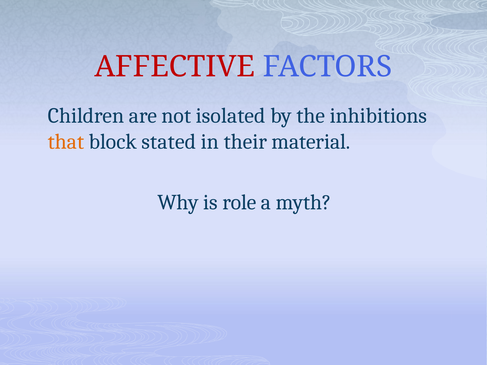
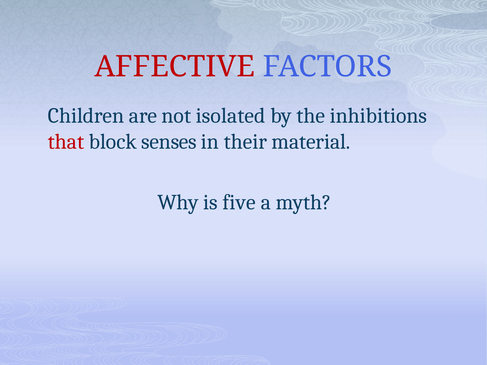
that colour: orange -> red (66, 142)
stated: stated -> senses (169, 142)
role: role -> five (239, 202)
